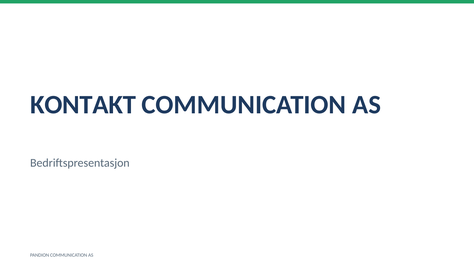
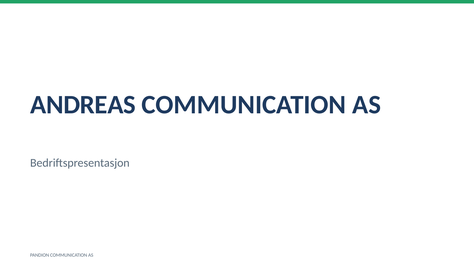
KONTAKT: KONTAKT -> ANDREAS (83, 105)
